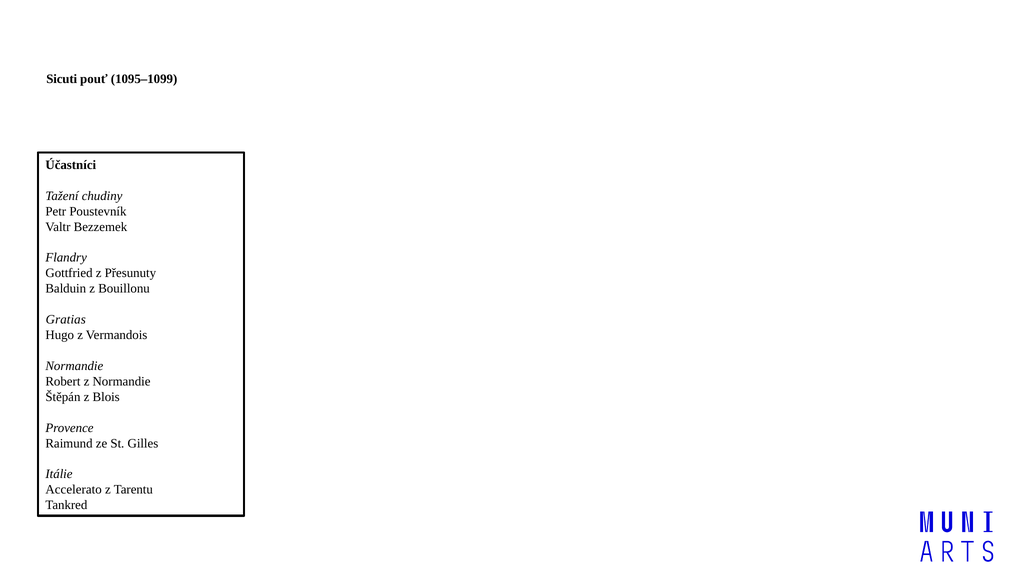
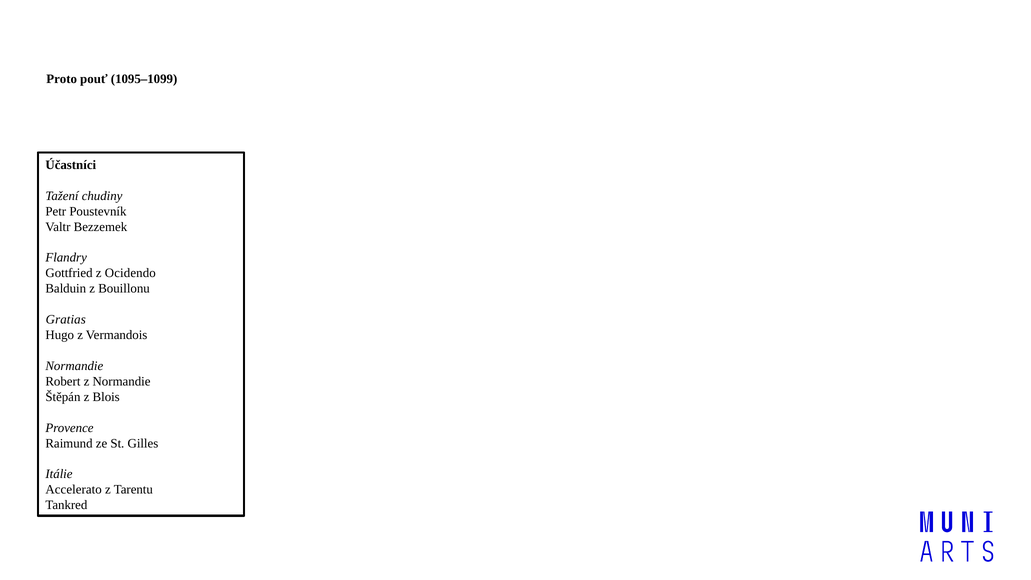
Sicuti: Sicuti -> Proto (62, 79)
Přesunuty: Přesunuty -> Ocidendo (130, 273)
